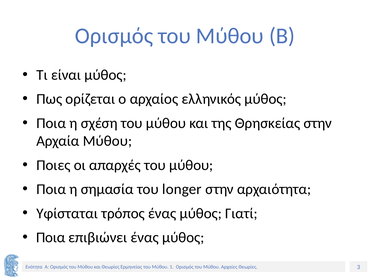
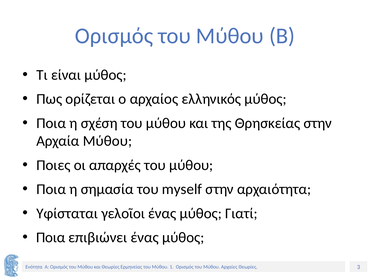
longer: longer -> myself (182, 189)
τρόπος: τρόπος -> γελοῖοι (123, 213)
